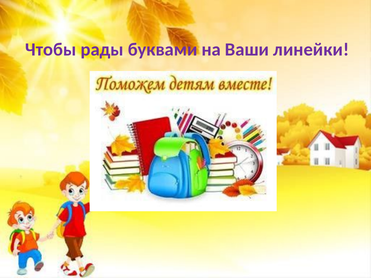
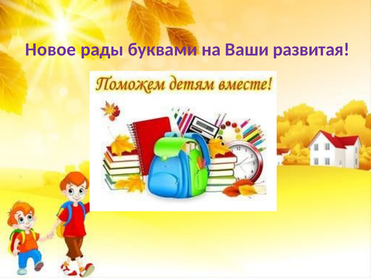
Чтобы: Чтобы -> Новое (51, 50)
линейки: линейки -> развитая (311, 50)
